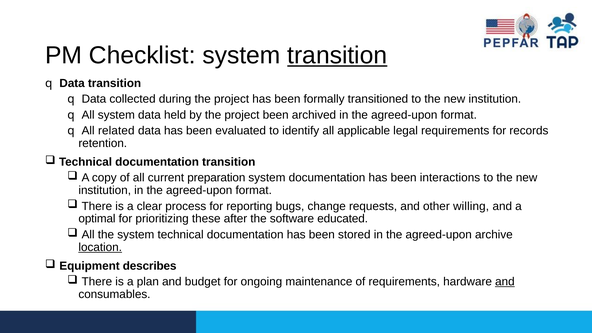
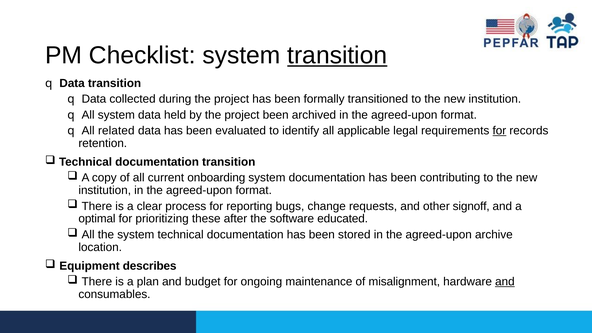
for underline: none -> present (499, 131)
preparation: preparation -> onboarding (216, 178)
interactions: interactions -> contributing (450, 178)
willing: willing -> signoff (471, 206)
location underline: present -> none (100, 247)
of requirements: requirements -> misalignment (404, 282)
